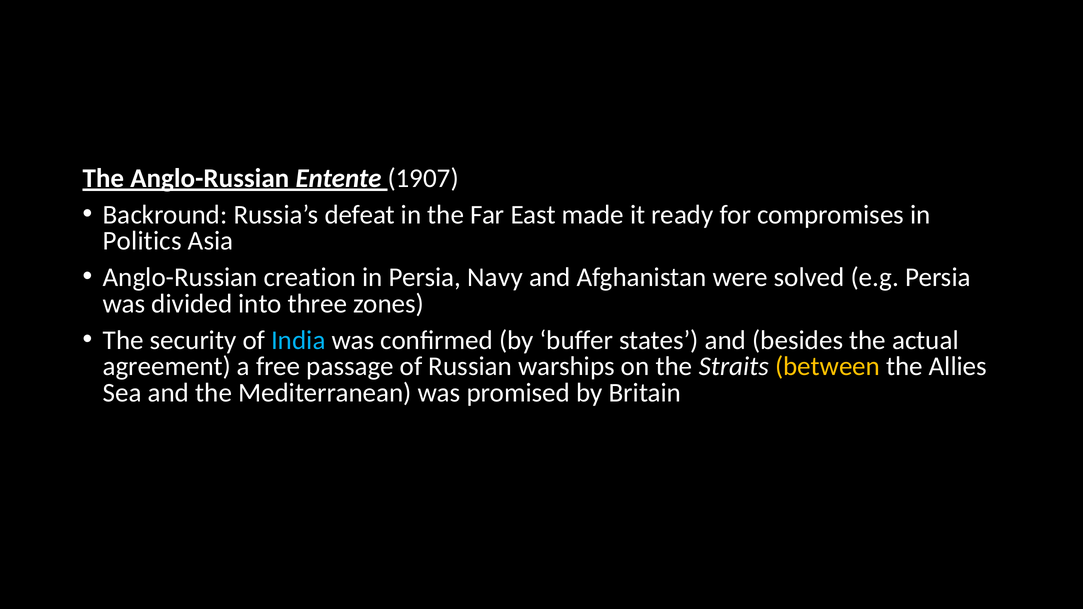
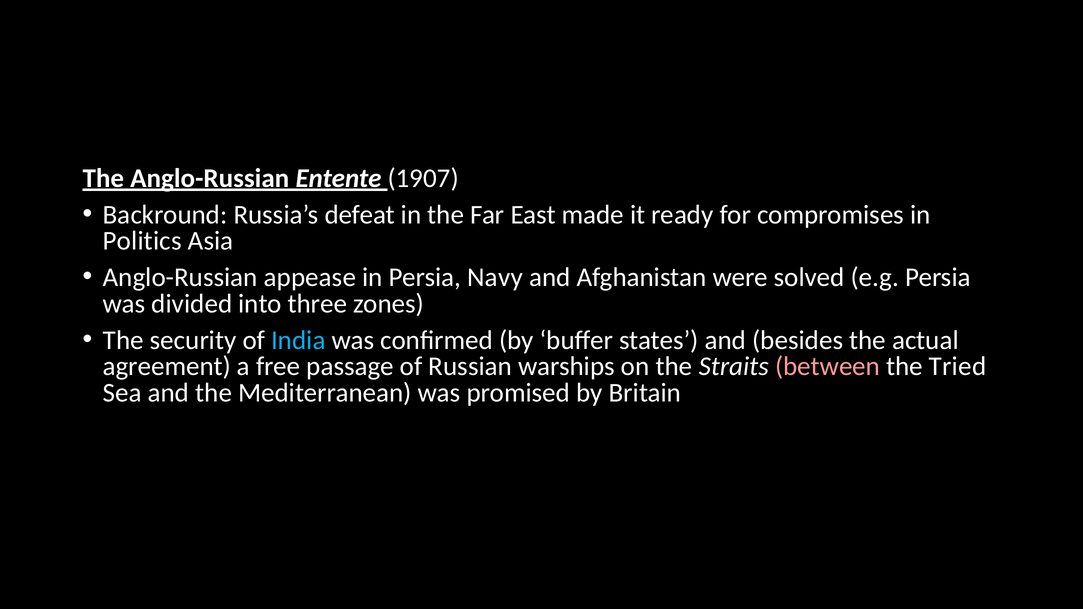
creation: creation -> appease (310, 278)
between colour: yellow -> pink (828, 367)
Allies: Allies -> Tried (958, 367)
